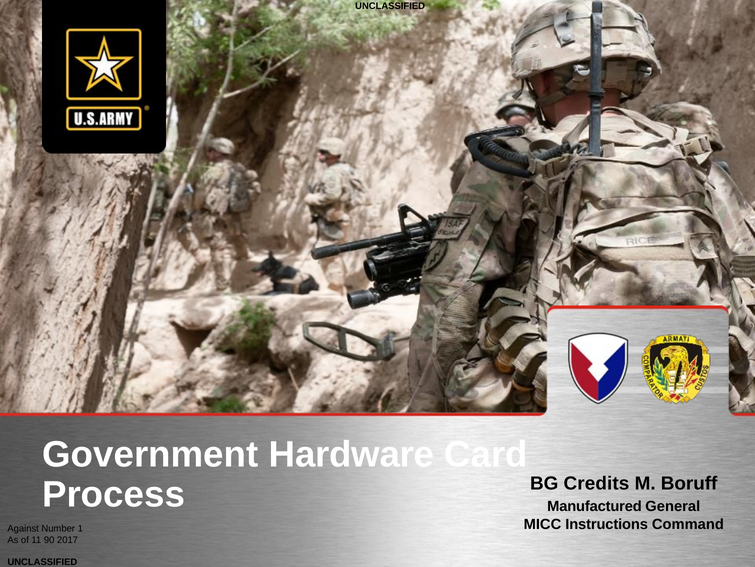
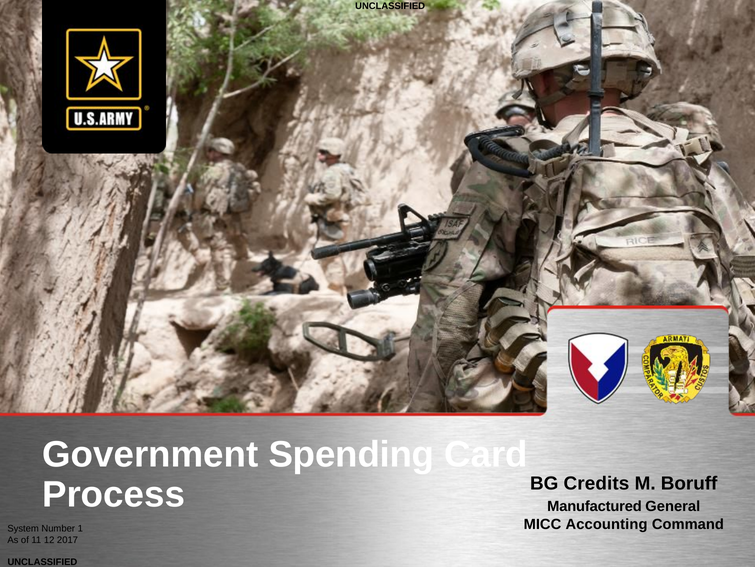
Hardware: Hardware -> Spending (352, 454)
Instructions: Instructions -> Accounting (607, 524)
Against: Against -> System (23, 528)
90: 90 -> 12 (49, 539)
